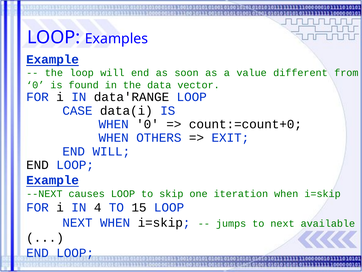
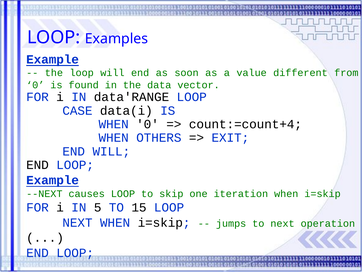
count:=count+0: count:=count+0 -> count:=count+4 (245, 124)
4: 4 -> 5 (98, 207)
available: available -> operation (328, 223)
